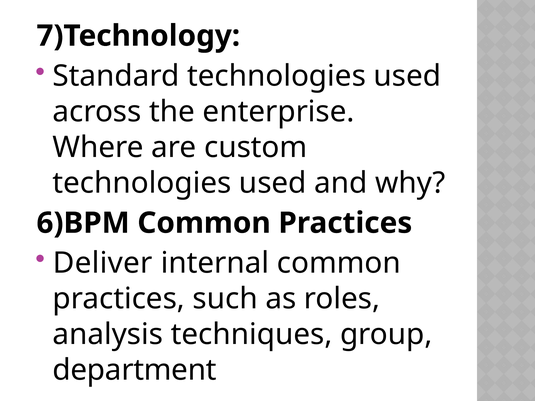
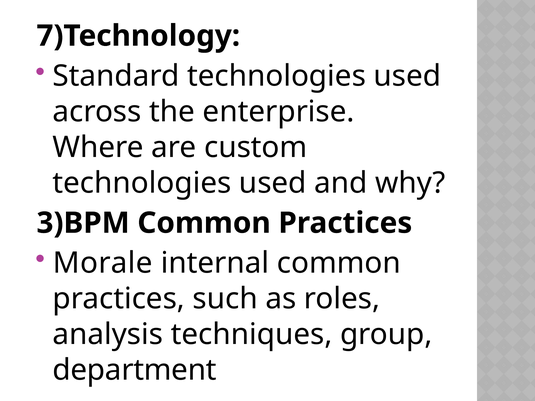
6)BPM: 6)BPM -> 3)BPM (83, 223)
Deliver: Deliver -> Morale (103, 263)
